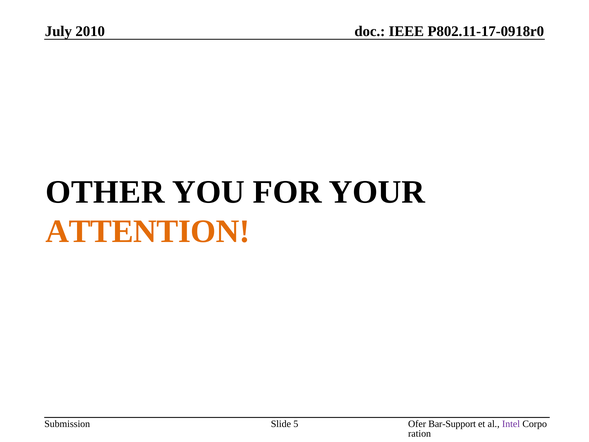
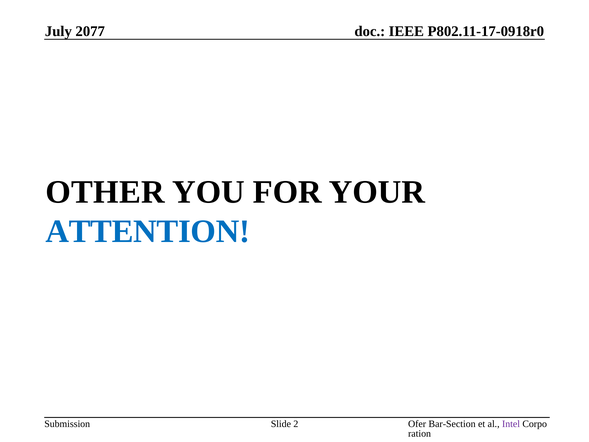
2010: 2010 -> 2077 (90, 31)
ATTENTION colour: orange -> blue (148, 231)
Bar-Support: Bar-Support -> Bar-Section (452, 424)
5: 5 -> 2 (296, 424)
